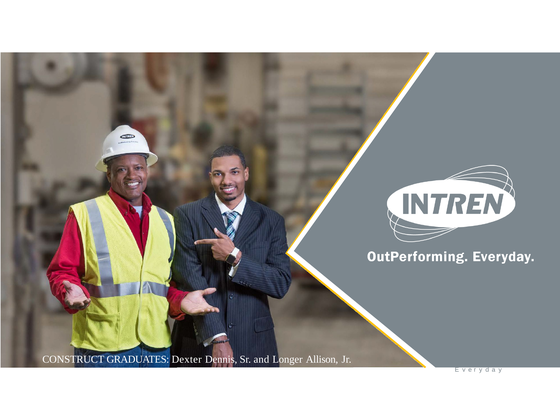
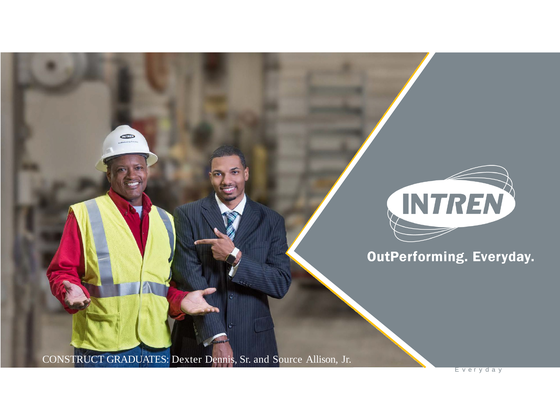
Longer: Longer -> Source (287, 360)
